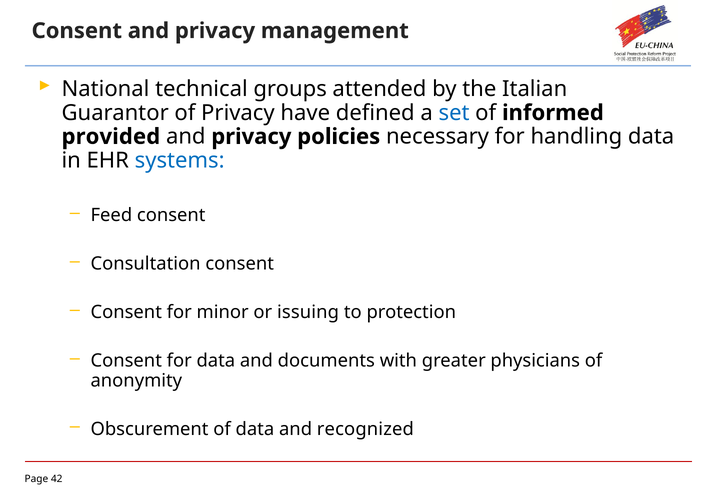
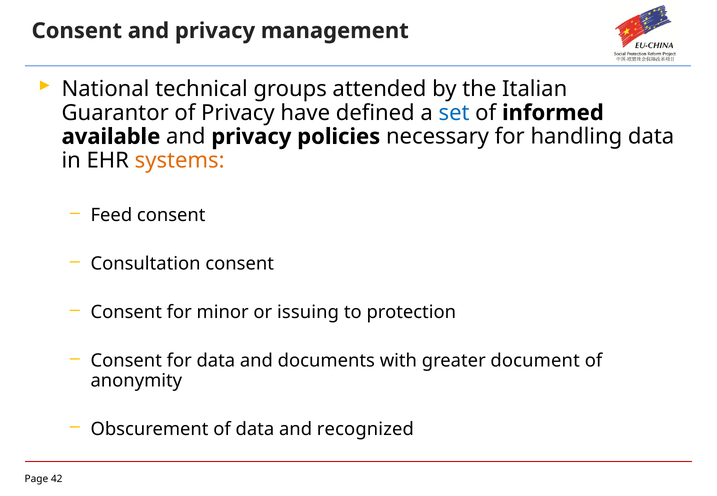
provided: provided -> available (111, 137)
systems colour: blue -> orange (180, 161)
physicians: physicians -> document (535, 361)
